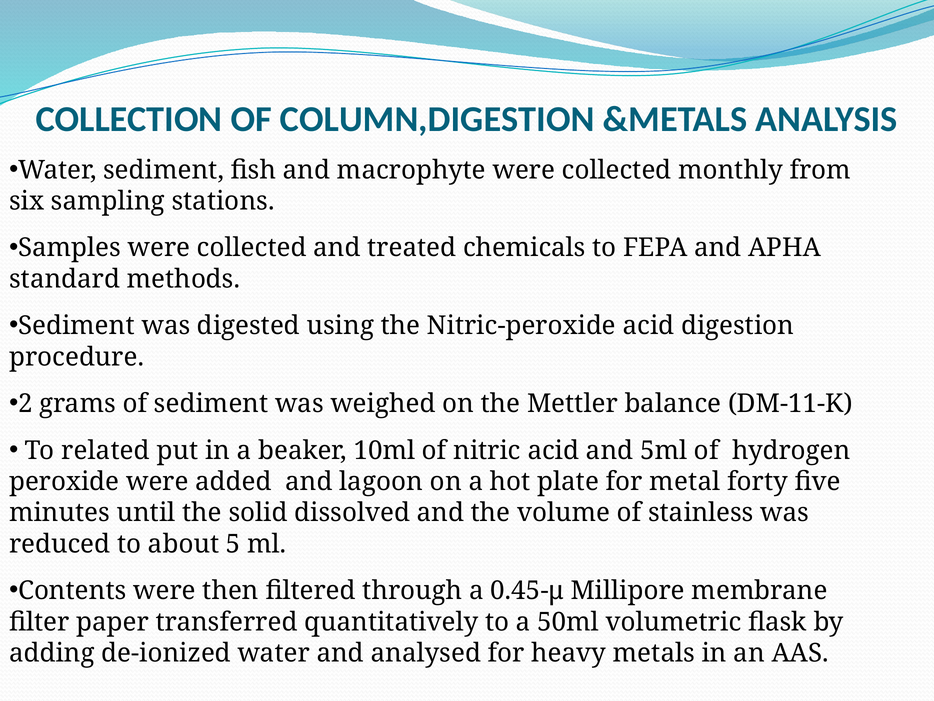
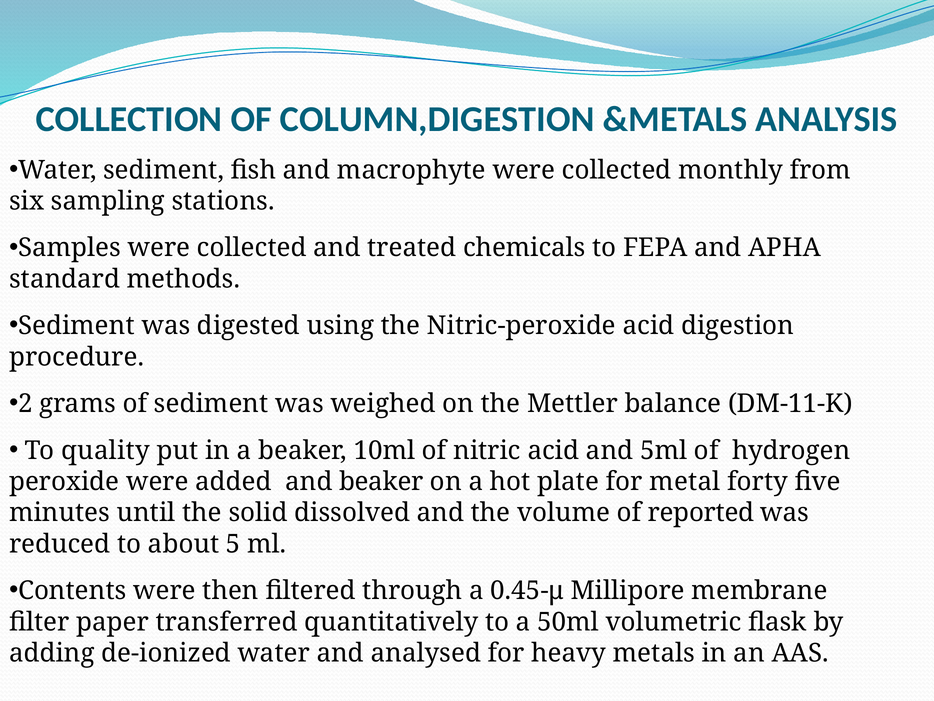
related: related -> quality (105, 450)
and lagoon: lagoon -> beaker (381, 481)
stainless: stainless -> reported (701, 513)
